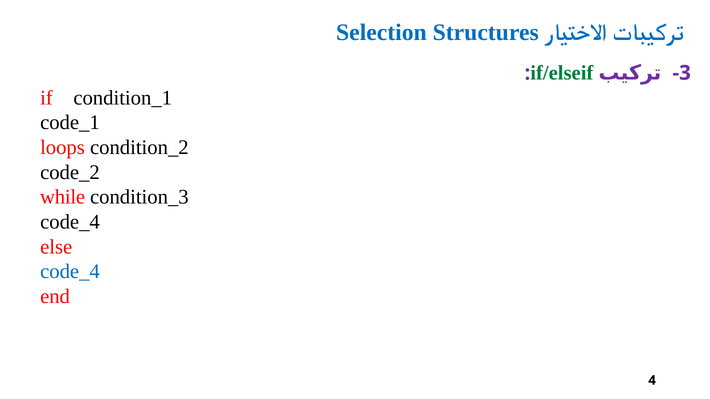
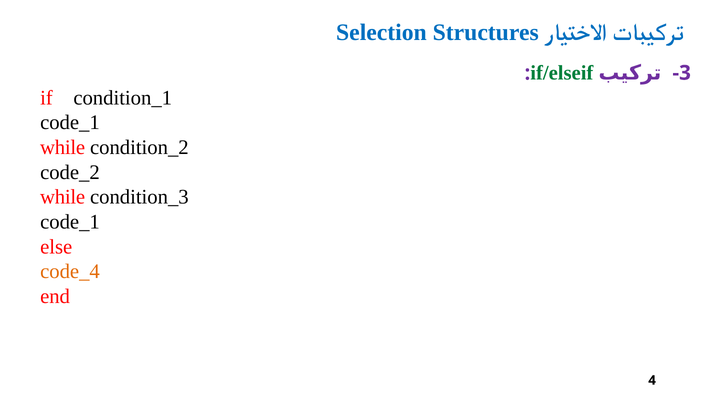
loops: loops -> while (63, 148)
code_4: code_4 -> code_1 (70, 222)
code_4 colour: blue -> orange (70, 272)
